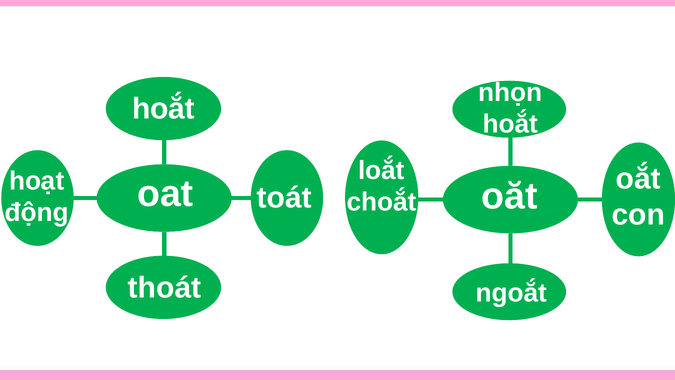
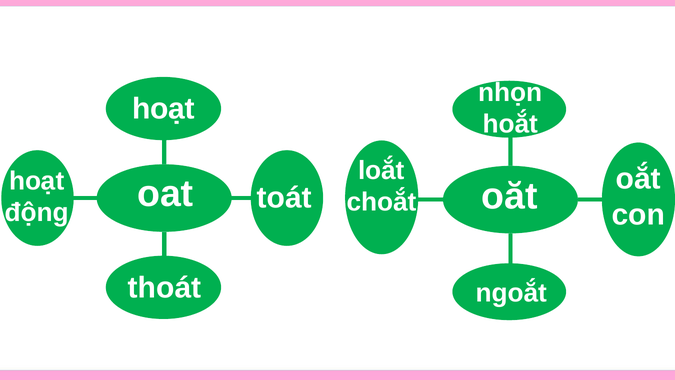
hoắt: hoắt -> hoạt (164, 109)
